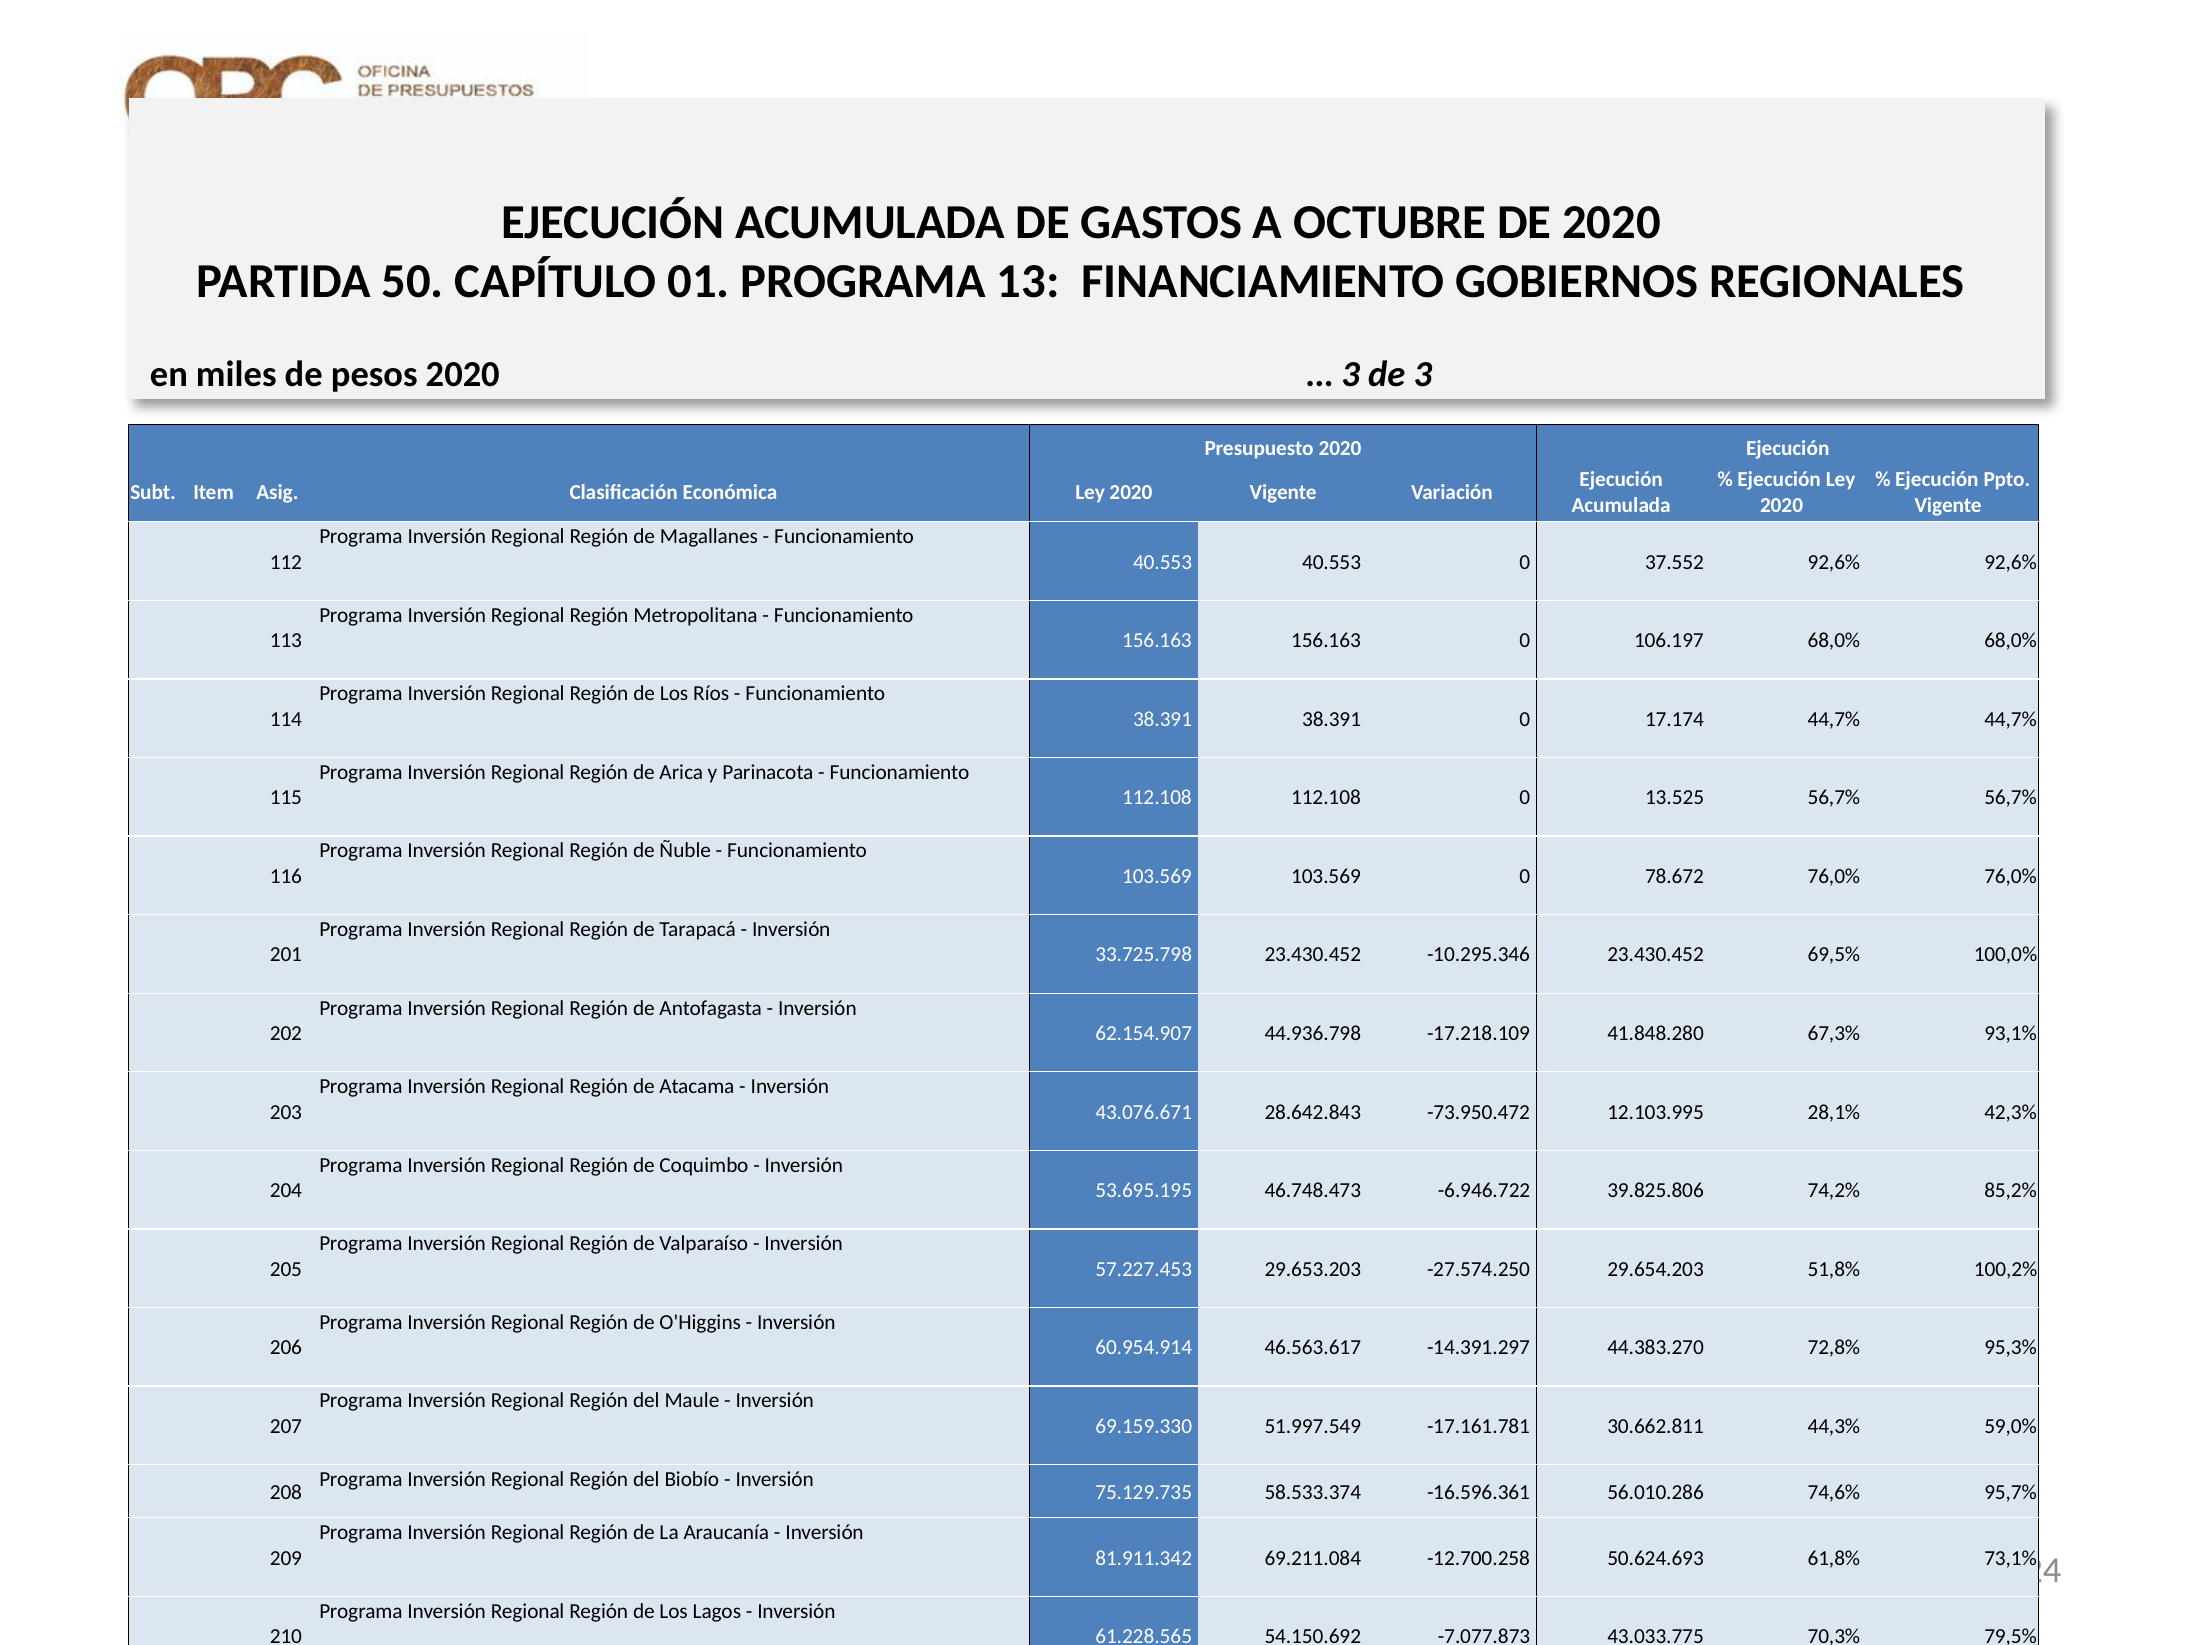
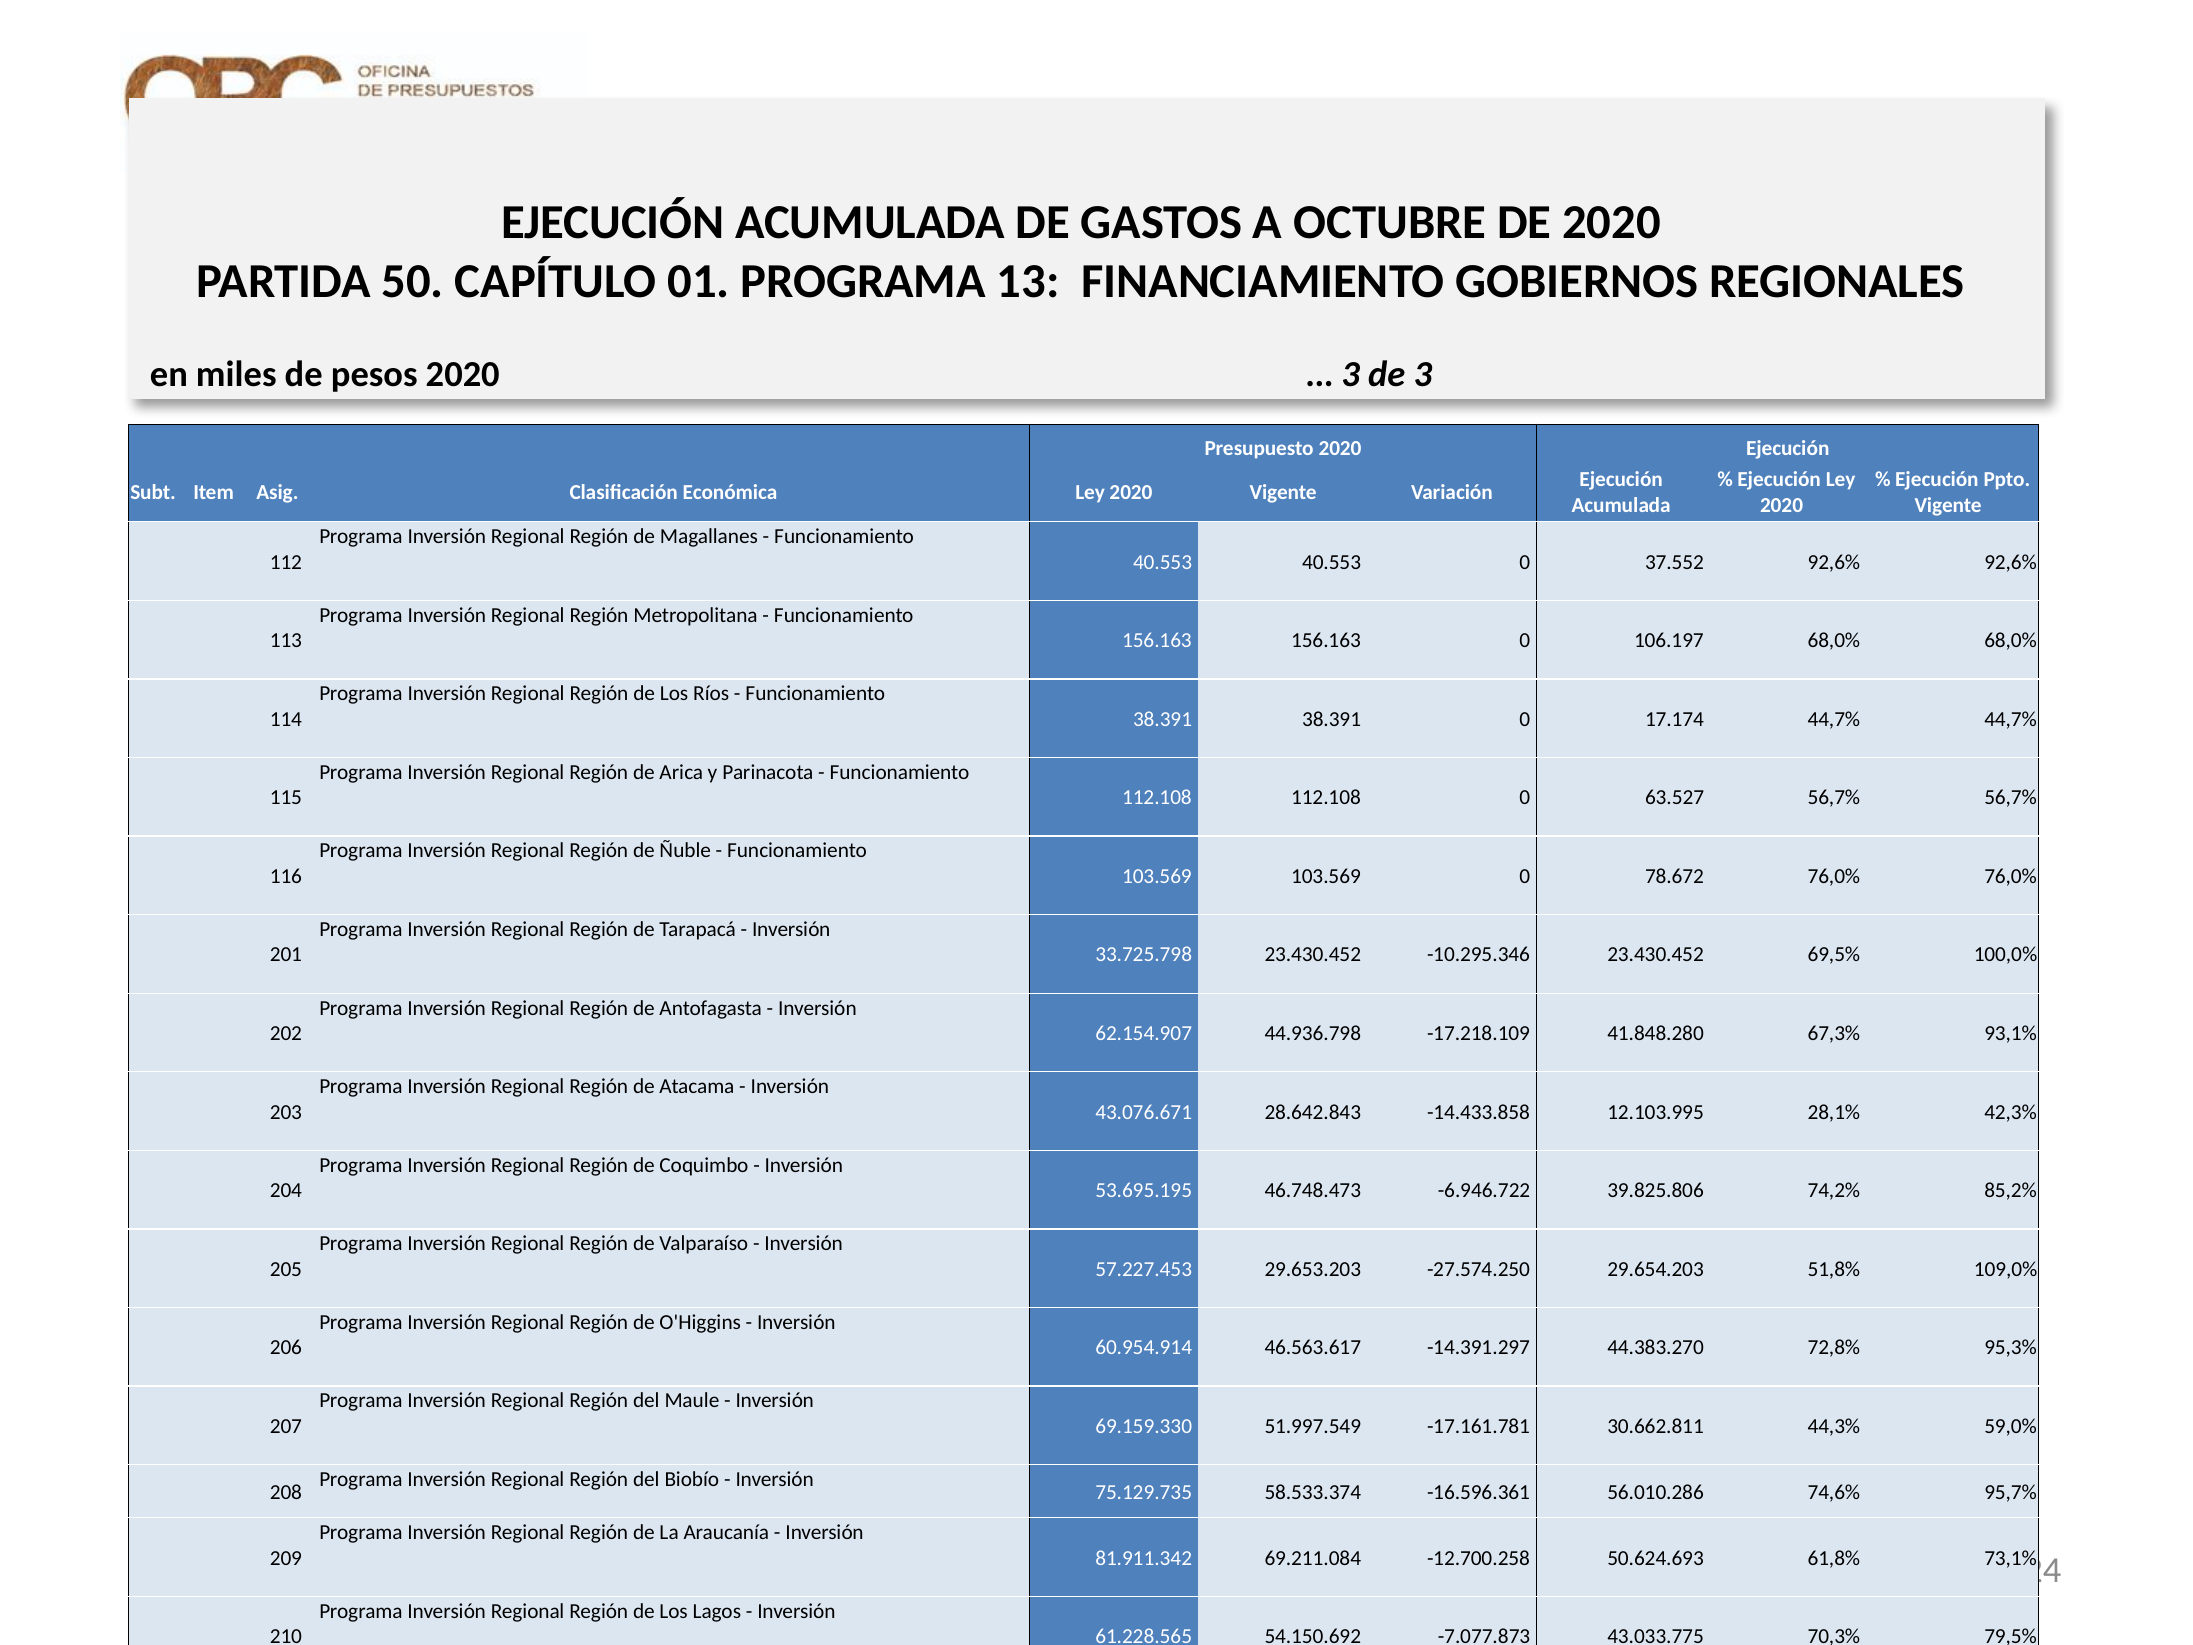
13.525: 13.525 -> 63.527 (1675, 798)
-73.950.472: -73.950.472 -> -14.433.858 (1478, 1112)
100,2%: 100,2% -> 109,0% (2006, 1269)
